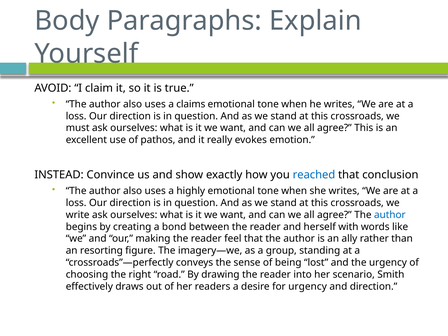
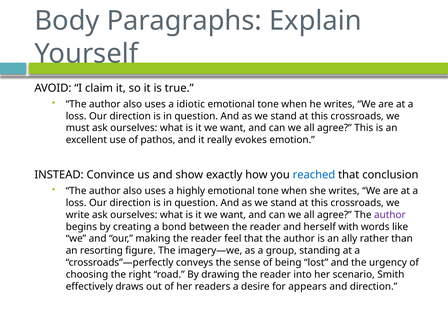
claims: claims -> idiotic (191, 104)
author colour: blue -> purple (390, 215)
for urgency: urgency -> appears (308, 286)
